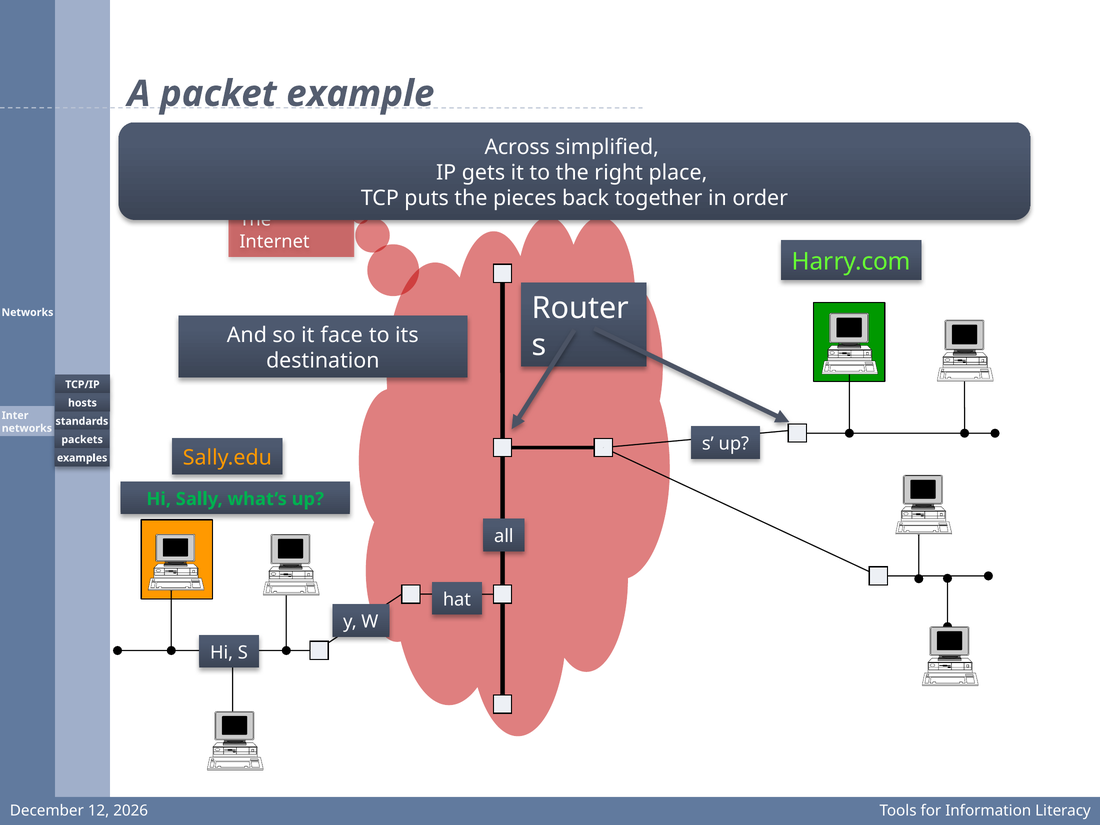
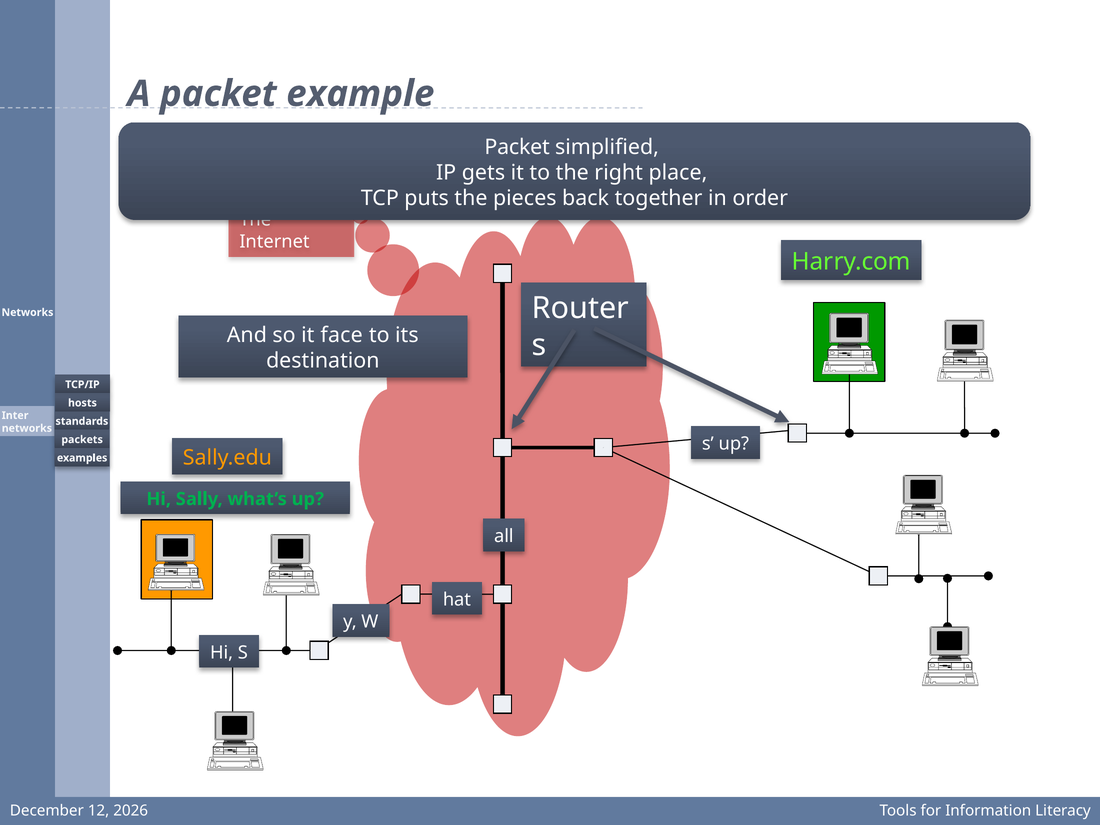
Across: Across -> Packet (517, 147)
